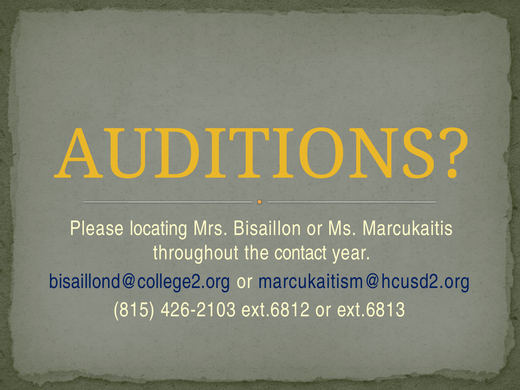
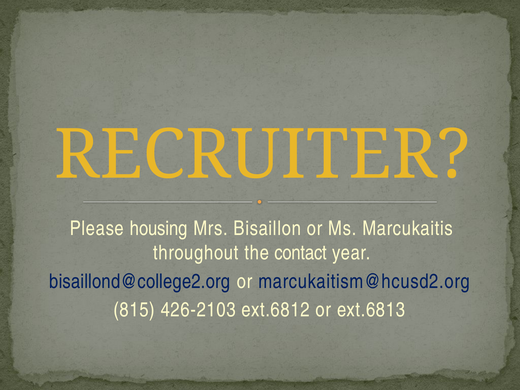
AUDITIONS: AUDITIONS -> RECRUITER (262, 155)
locating: locating -> housing (159, 228)
